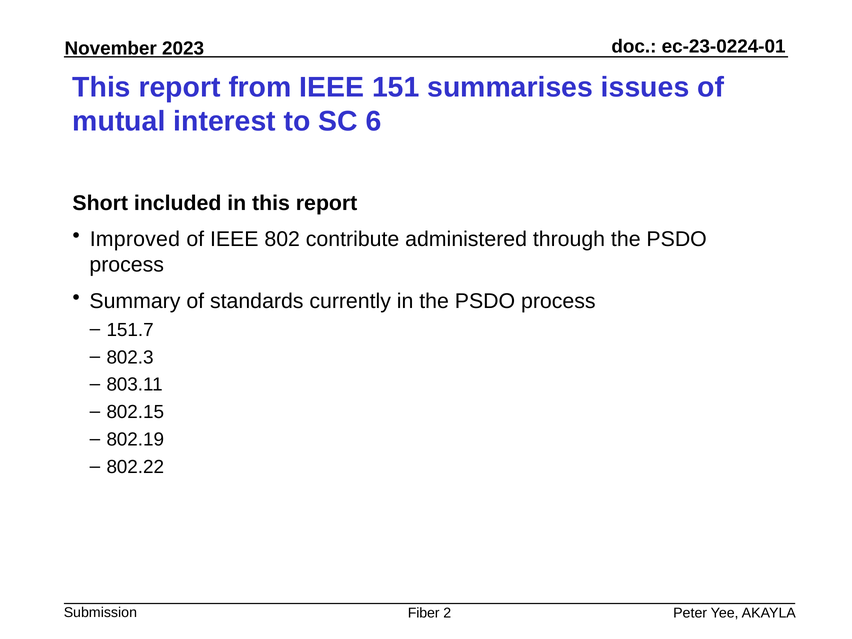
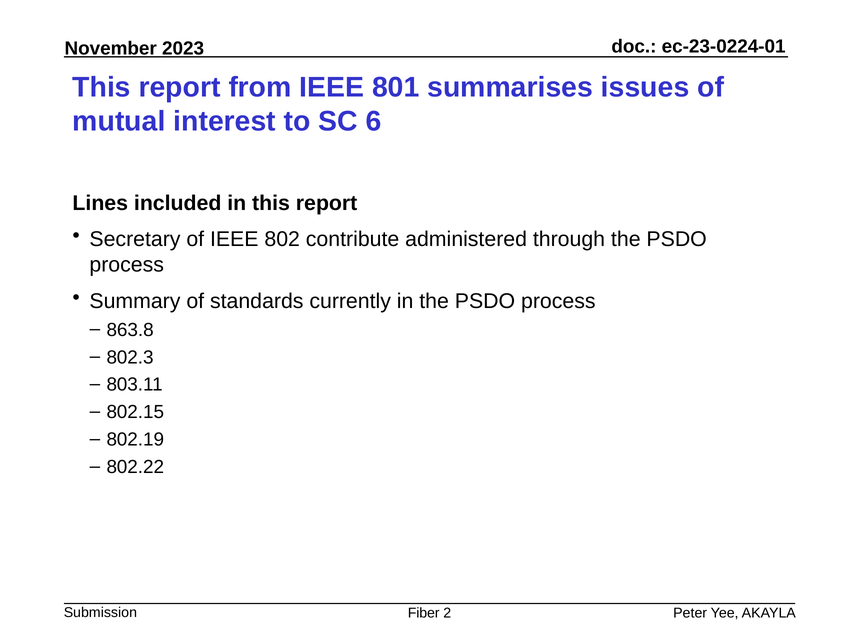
151: 151 -> 801 (396, 87)
Short: Short -> Lines (100, 203)
Improved: Improved -> Secretary (135, 239)
151.7: 151.7 -> 863.8 (130, 330)
